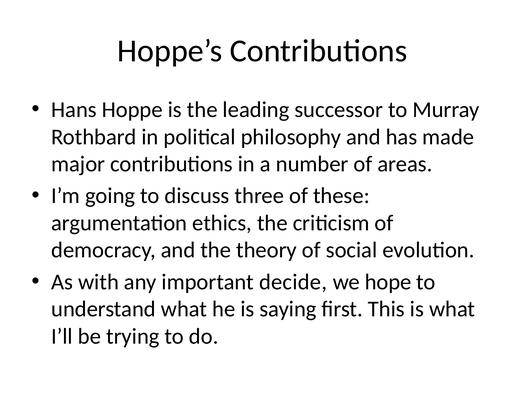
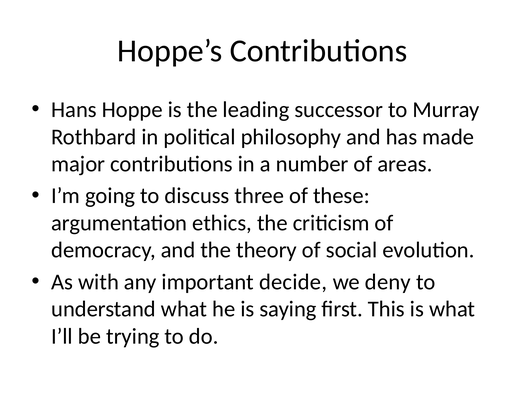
hope: hope -> deny (388, 282)
